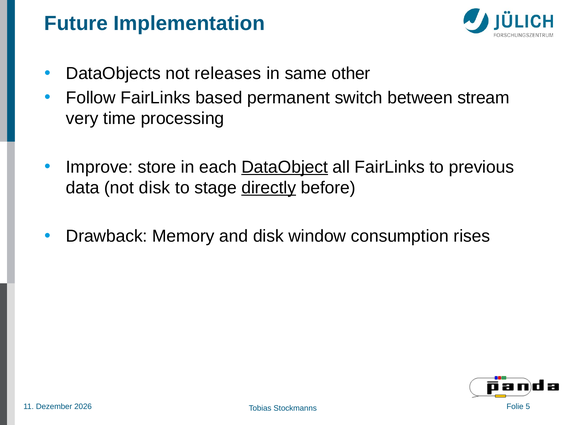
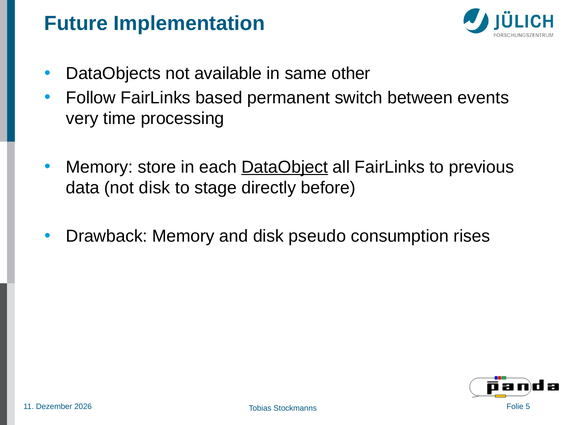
releases: releases -> available (228, 74)
stream: stream -> events (483, 98)
Improve: Improve -> Memory (99, 167)
directly underline: present -> none (269, 188)
window: window -> pseudo (317, 236)
